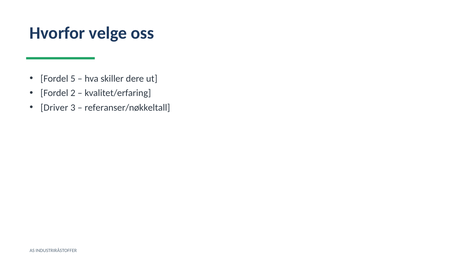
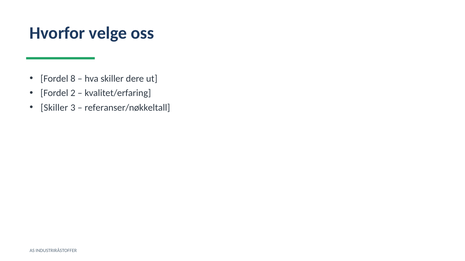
5: 5 -> 8 (73, 79)
Driver: Driver -> Skiller (54, 108)
